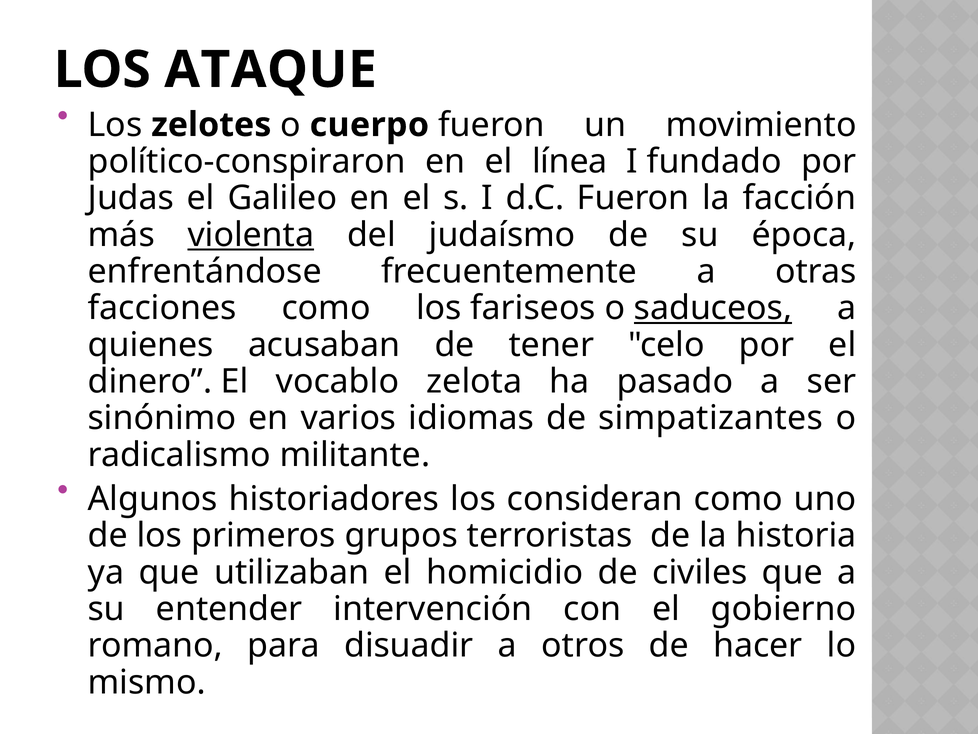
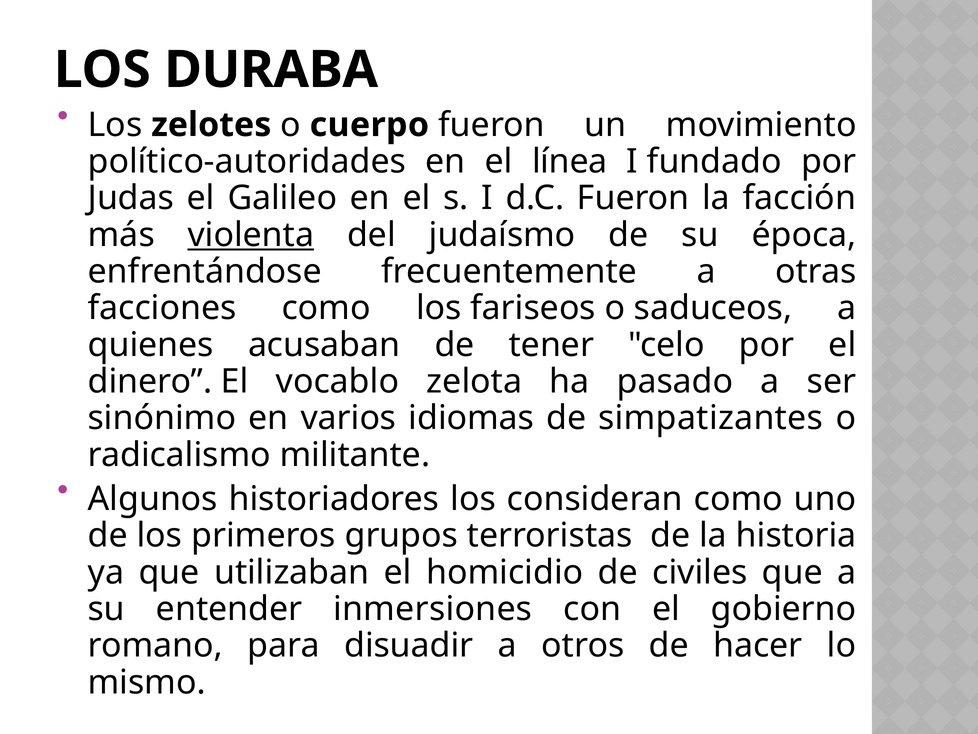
ATAQUE: ATAQUE -> DURABA (271, 70)
político-conspiraron: político-conspiraron -> político-autoridades (247, 161)
saduceos underline: present -> none (713, 308)
intervención: intervención -> inmersiones (433, 609)
